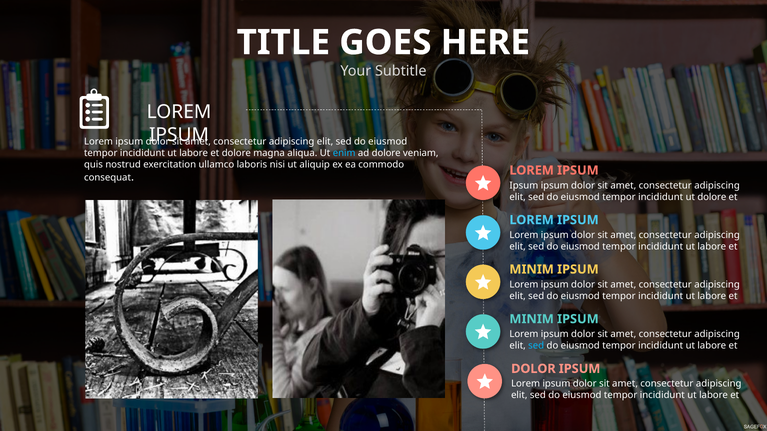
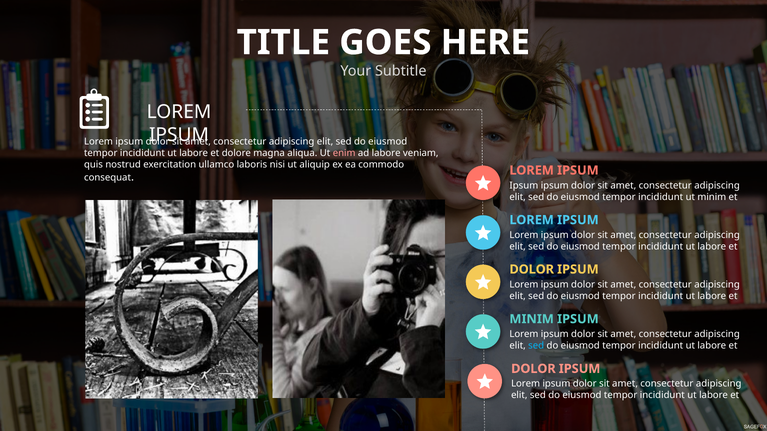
enim colour: light blue -> pink (344, 153)
ad dolore: dolore -> labore (386, 153)
ut dolore: dolore -> minim (712, 197)
MINIM: MINIM -> DOLOR (532, 270)
